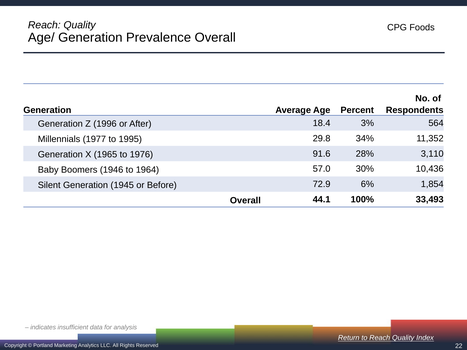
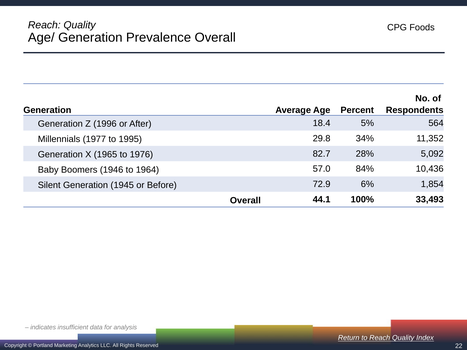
3%: 3% -> 5% (367, 123)
91.6: 91.6 -> 82.7 (322, 154)
3,110: 3,110 -> 5,092 (432, 154)
30%: 30% -> 84% (365, 169)
